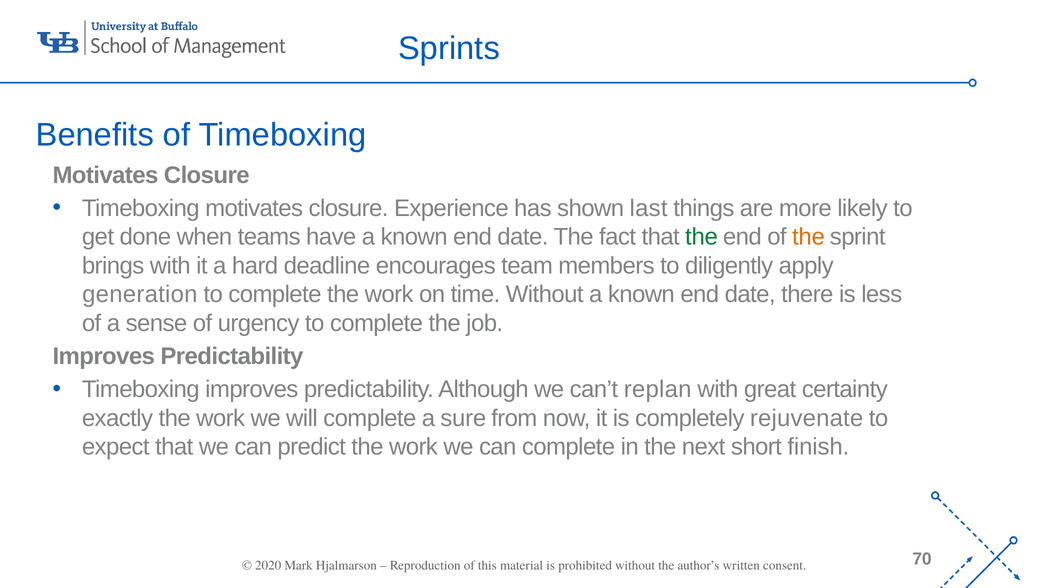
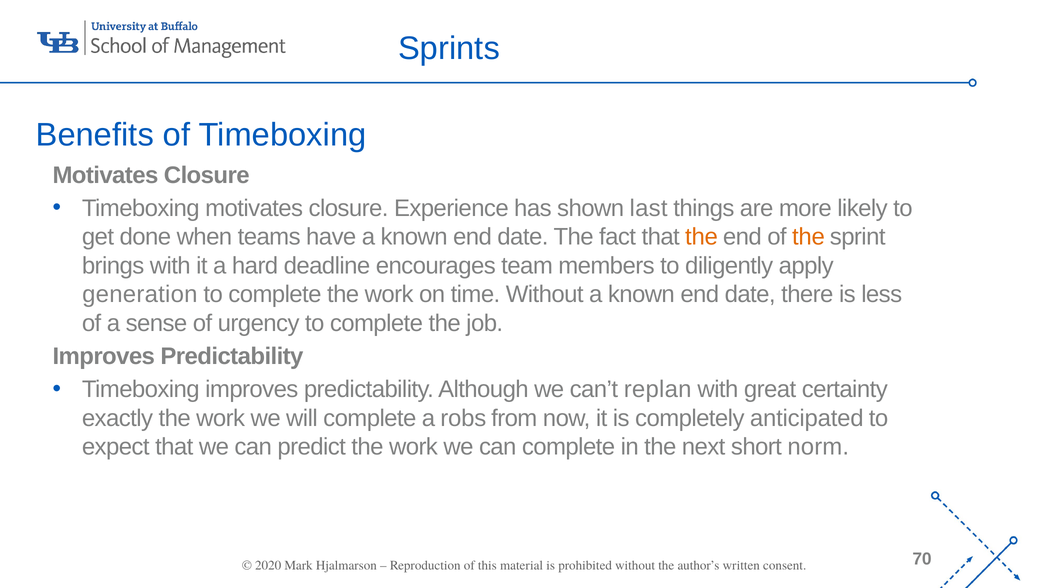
the colour: green -> orange (702, 237)
sure: sure -> robs (463, 418)
rejuvenate: rejuvenate -> anticipated (807, 418)
finish: finish -> norm (818, 447)
